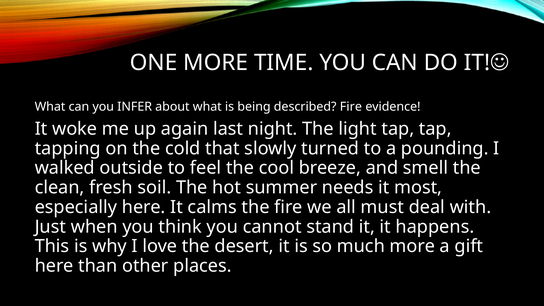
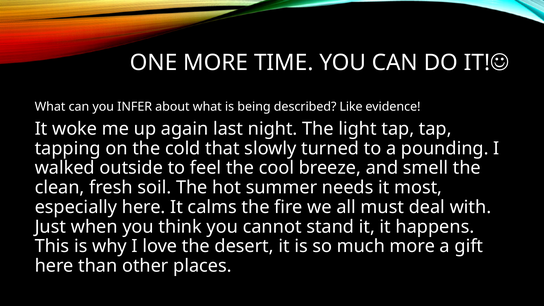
described Fire: Fire -> Like (351, 107)
